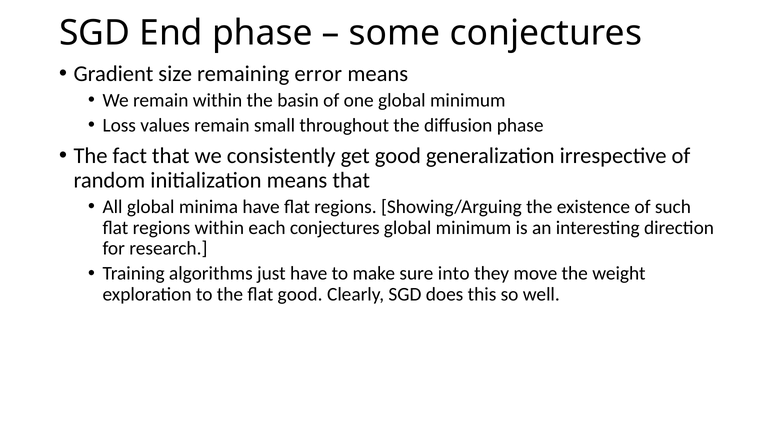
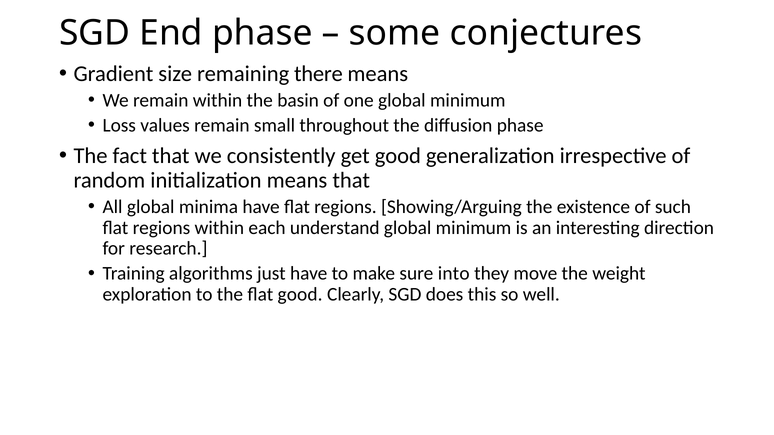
error: error -> there (318, 74)
each conjectures: conjectures -> understand (335, 228)
